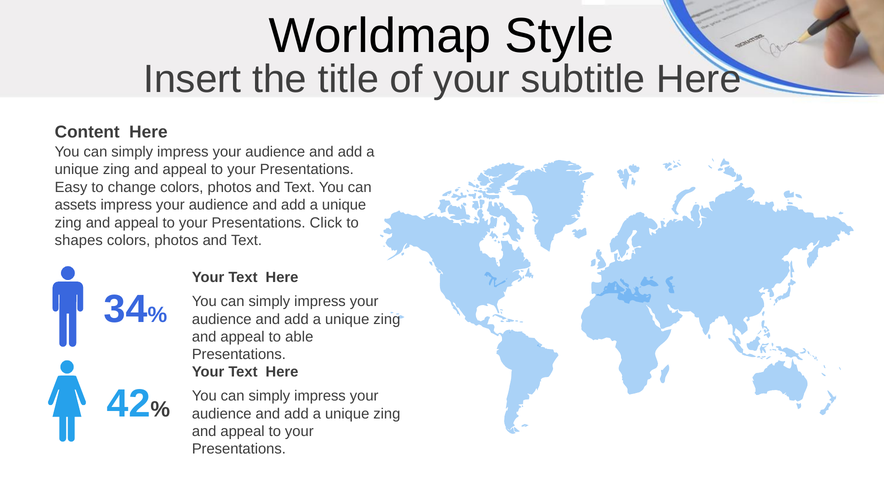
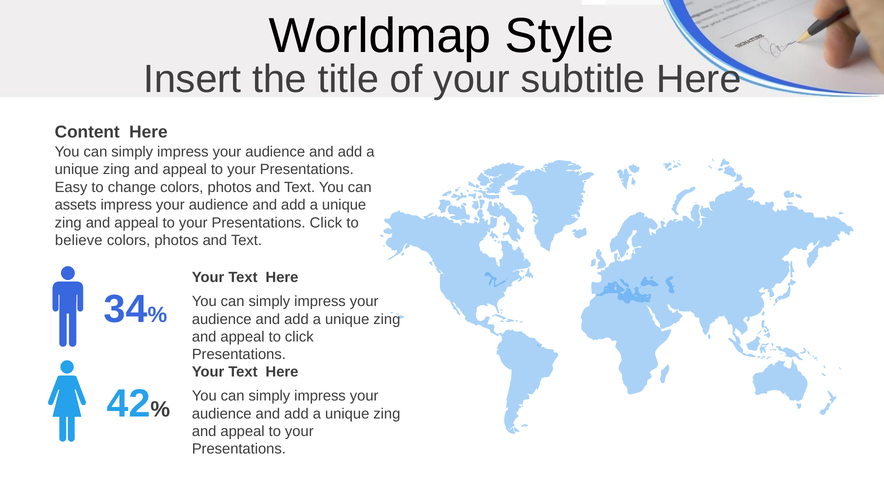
shapes: shapes -> believe (79, 240)
to able: able -> click (299, 336)
